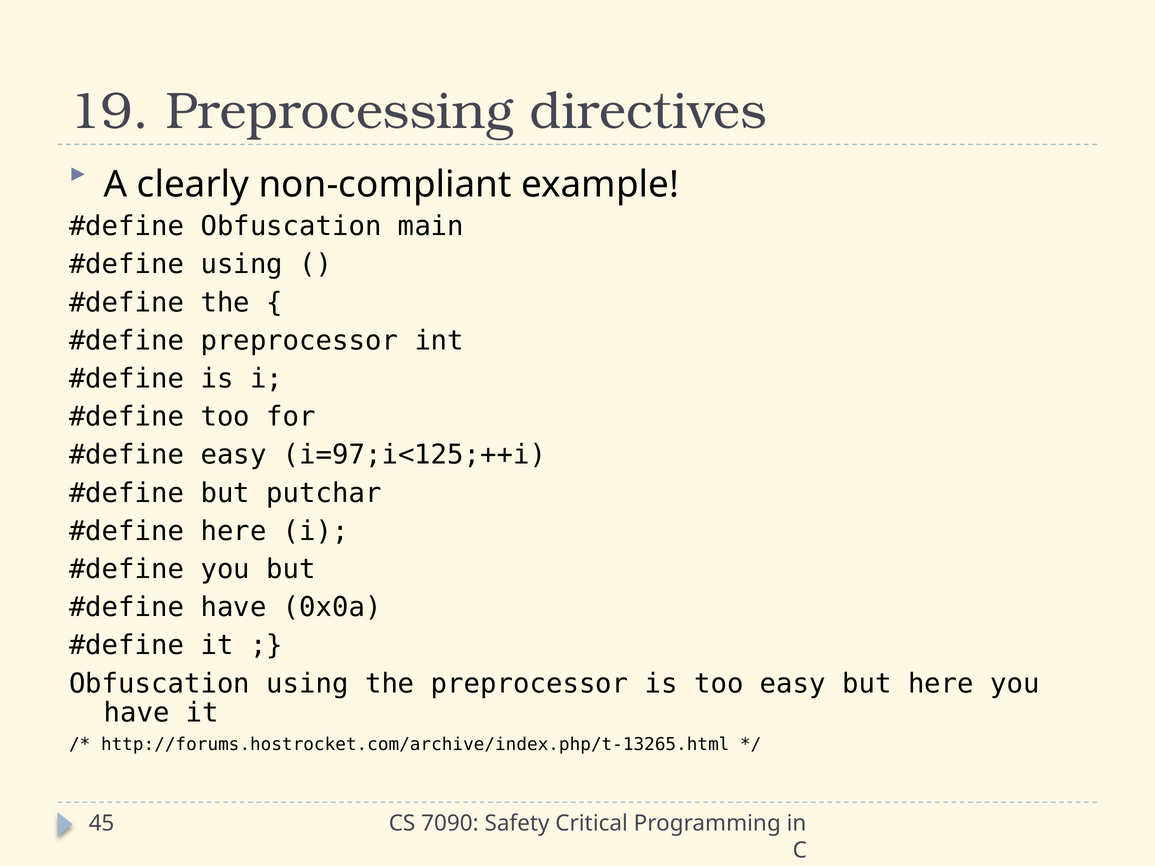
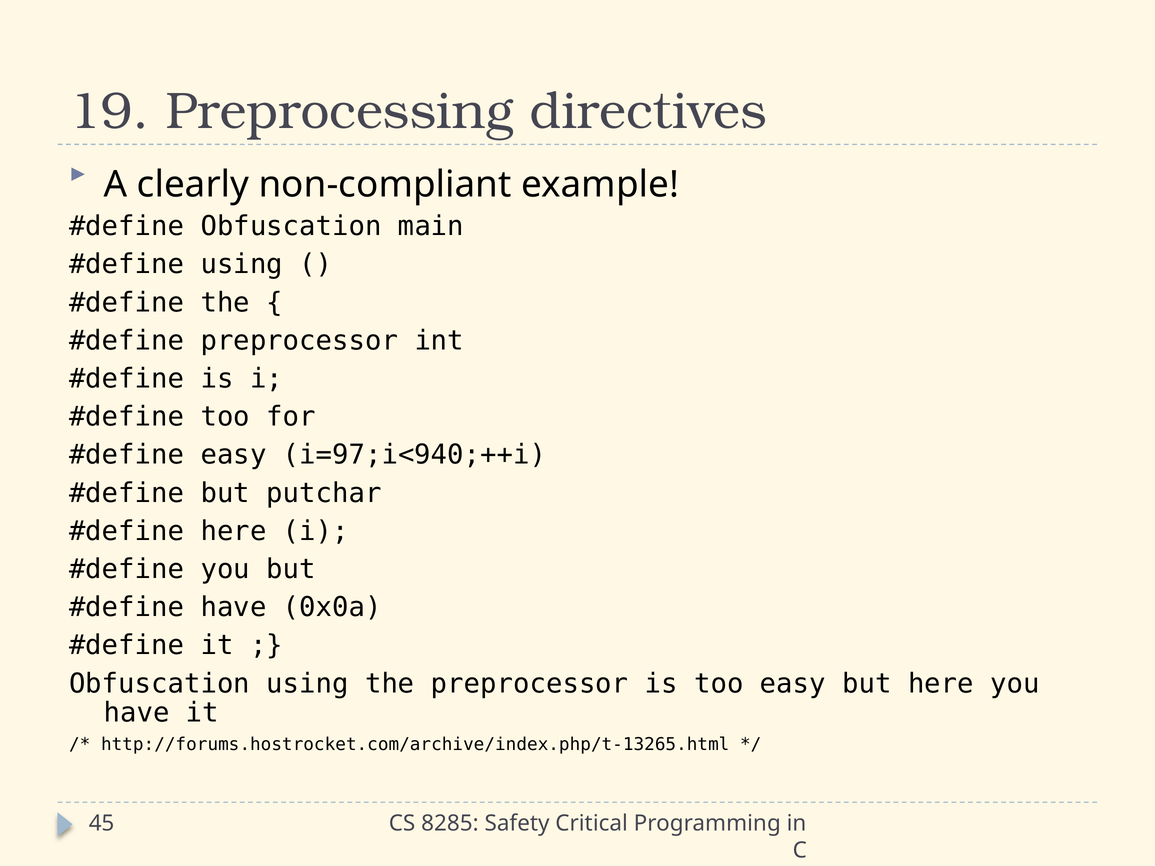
i=97;i<125;++i: i=97;i<125;++i -> i=97;i<940;++i (414, 455)
7090: 7090 -> 8285 (450, 824)
